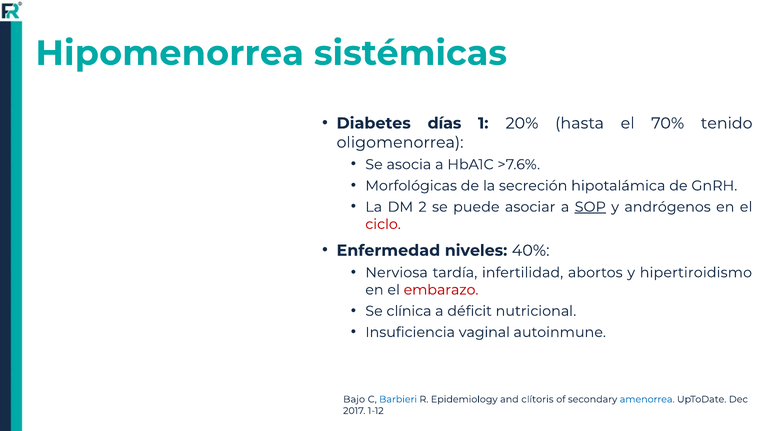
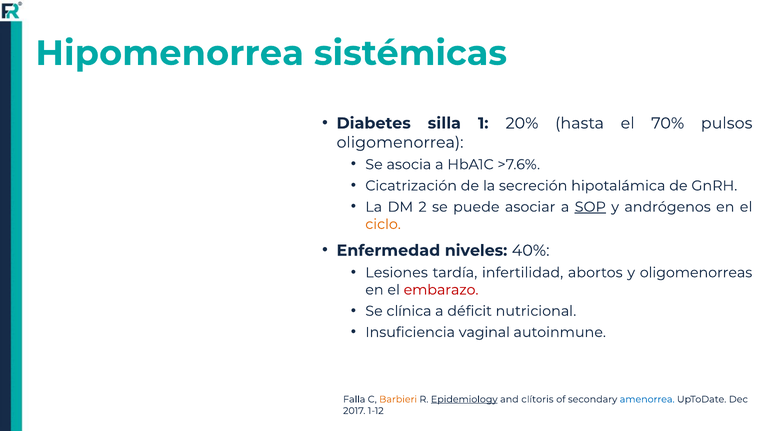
días: días -> silla (444, 123)
tenido: tenido -> pulsos (727, 123)
Morfológicas: Morfológicas -> Cicatrización (411, 186)
ciclo colour: red -> orange (383, 224)
Nerviosa: Nerviosa -> Lesiones (397, 273)
hipertiroidismo: hipertiroidismo -> oligomenorreas (696, 273)
Bajo: Bajo -> Falla (354, 399)
Barbieri colour: blue -> orange (398, 399)
Epidemiology underline: none -> present (464, 399)
